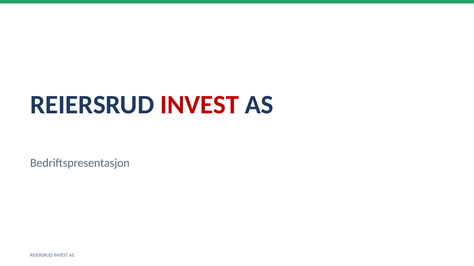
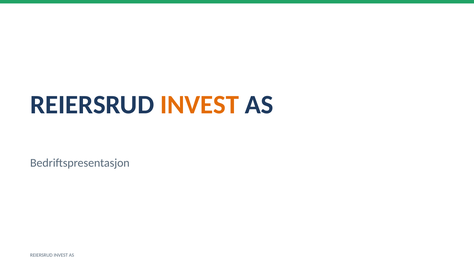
INVEST colour: red -> orange (199, 105)
